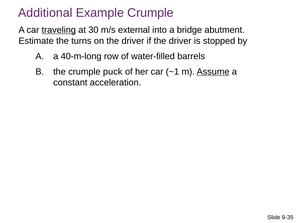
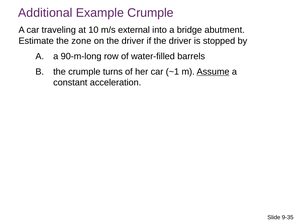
traveling underline: present -> none (59, 30)
30: 30 -> 10 (93, 30)
turns: turns -> zone (81, 41)
40-m-long: 40-m-long -> 90-m-long (81, 56)
puck: puck -> turns (113, 72)
